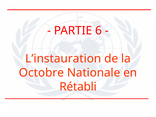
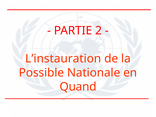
6: 6 -> 2 (99, 31)
Octobre: Octobre -> Possible (41, 73)
Rétabli: Rétabli -> Quand (78, 87)
